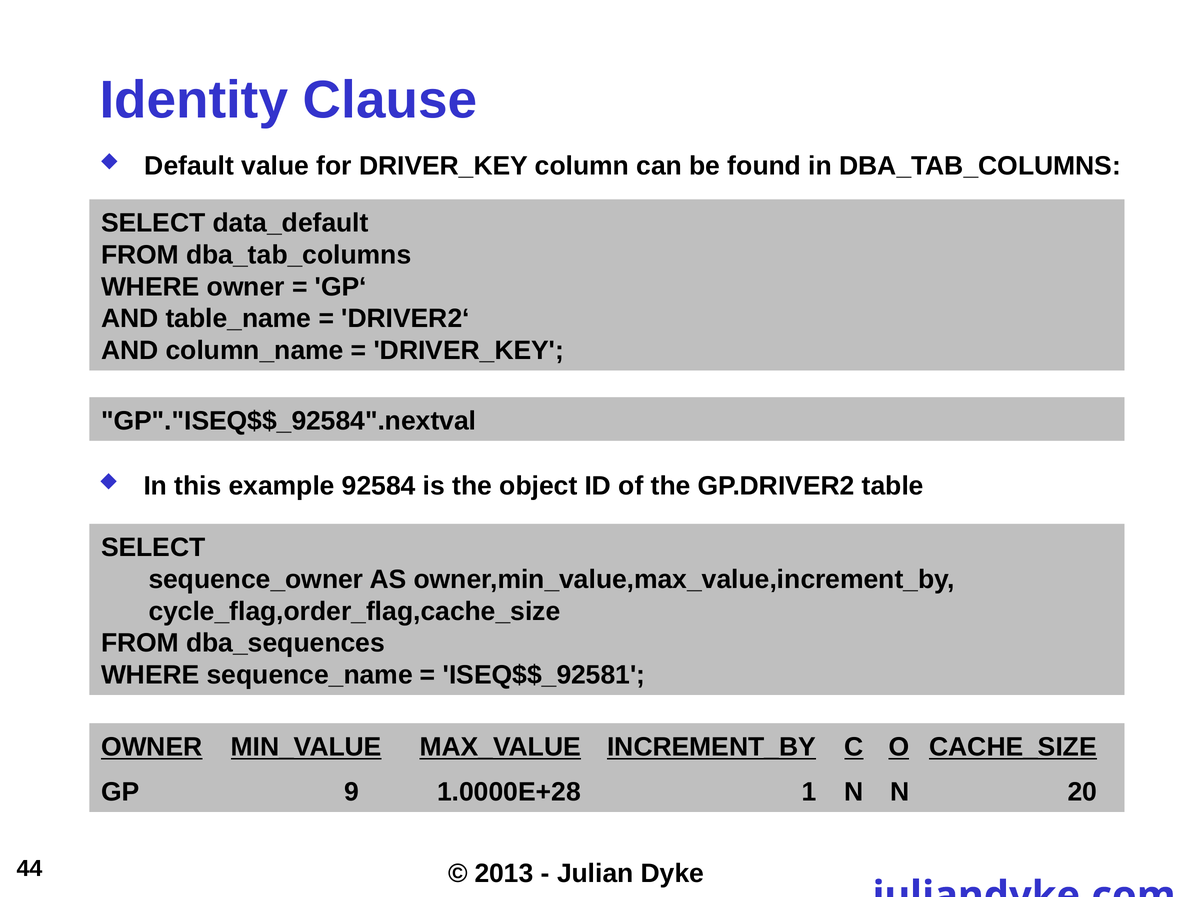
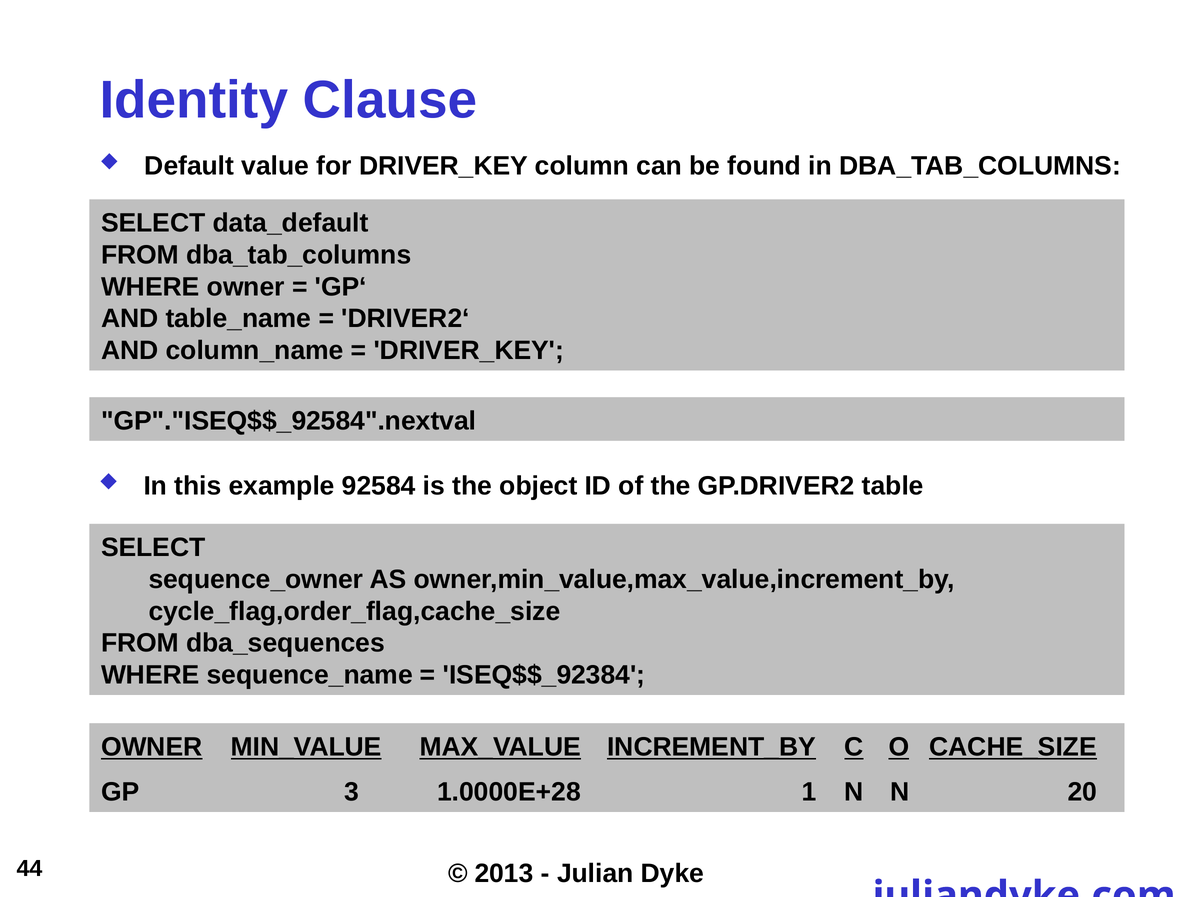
ISEQ$$_92581: ISEQ$$_92581 -> ISEQ$$_92384 (544, 674)
9: 9 -> 3 (352, 791)
